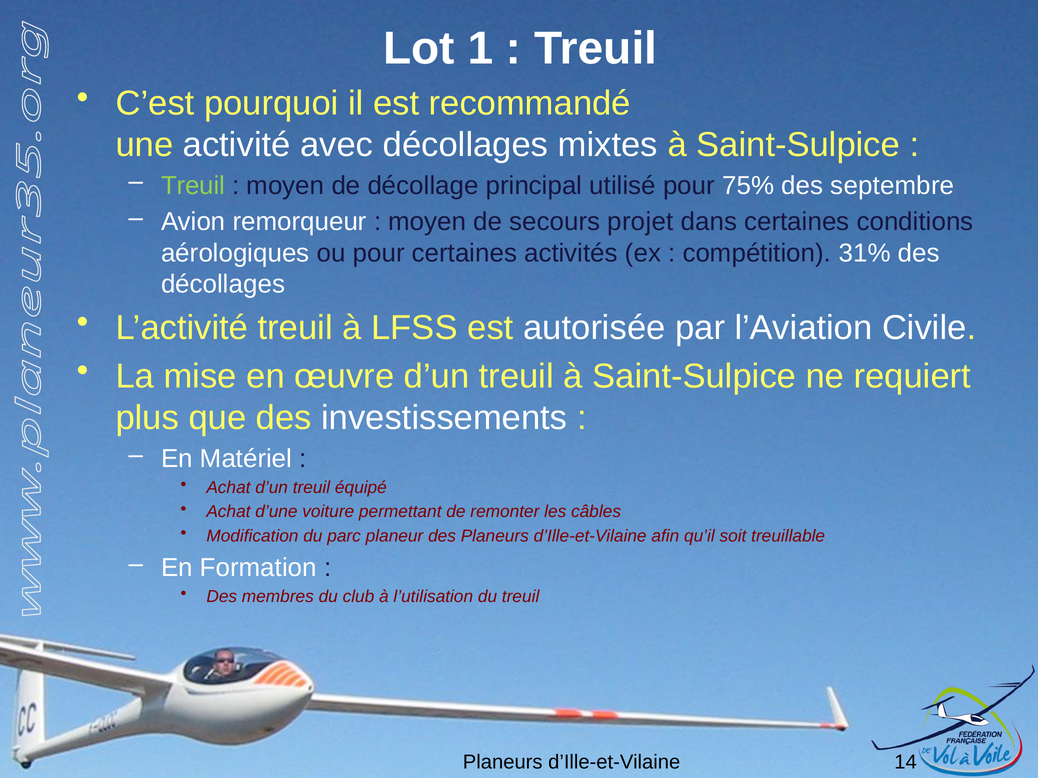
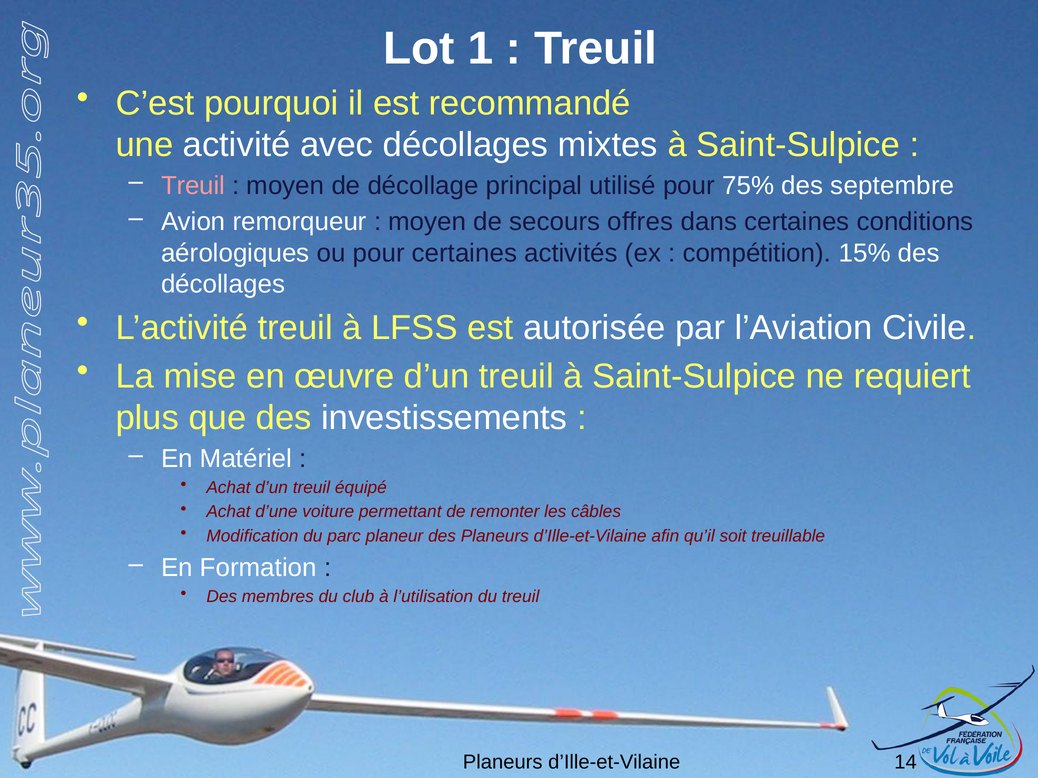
Treuil colour: light green -> pink (193, 186)
projet: projet -> offres (640, 222)
31%: 31% -> 15% (865, 253)
